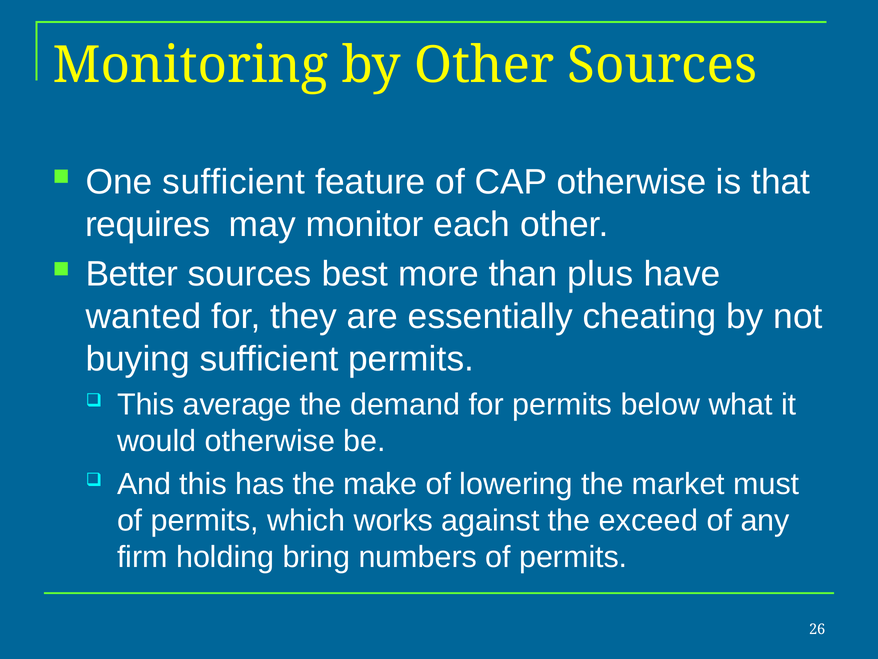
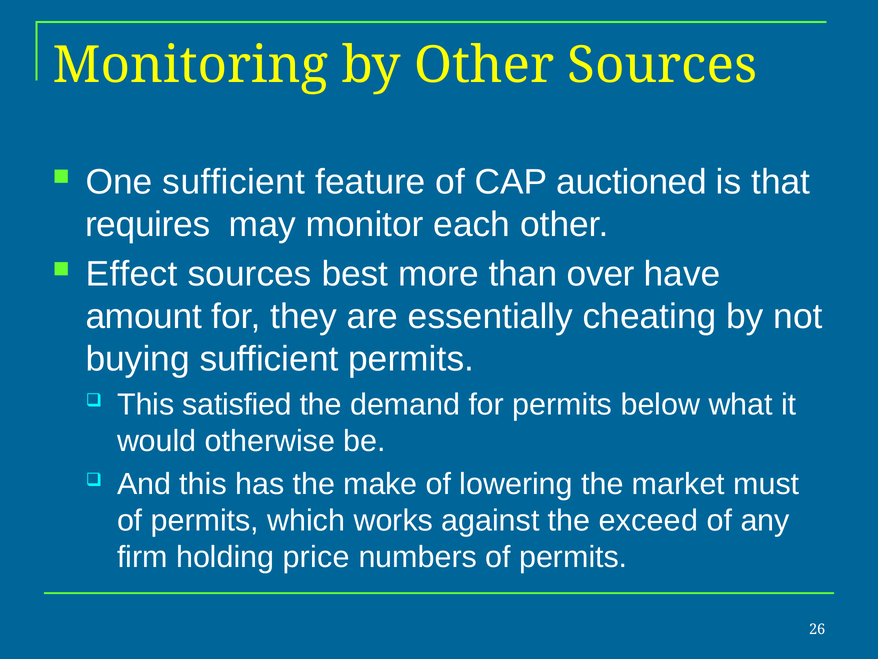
CAP otherwise: otherwise -> auctioned (632, 182)
Better: Better -> Effect (132, 274)
plus: plus -> over (601, 274)
wanted: wanted -> amount (144, 316)
average: average -> satisfied (237, 404)
bring: bring -> price (316, 557)
